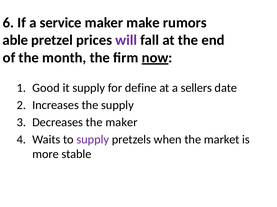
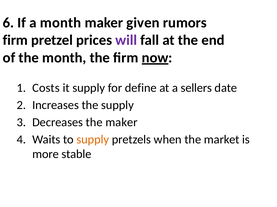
a service: service -> month (61, 23)
make: make -> given (143, 23)
able: able -> firm (15, 40)
Good: Good -> Costs (46, 88)
supply colour: purple -> orange (93, 140)
